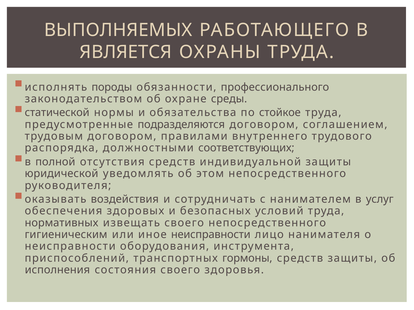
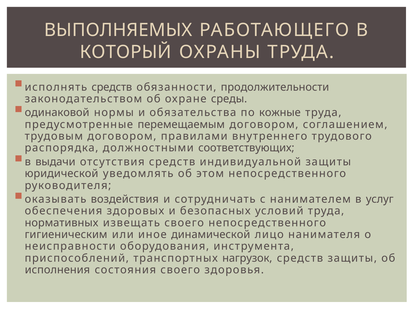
ЯВЛЯЕТСЯ: ЯВЛЯЕТСЯ -> КОТОРЫЙ (126, 52)
исполнять породы: породы -> средств (112, 87)
профессионального: профессионального -> продолжительности (275, 87)
статической: статической -> одинаковой (57, 113)
стойкое: стойкое -> кожные (280, 113)
подразделяются: подразделяются -> перемещаемым (181, 125)
полной: полной -> выдачи (55, 162)
иное неисправности: неисправности -> динамической (211, 235)
гормоны: гормоны -> нагрузок (247, 259)
